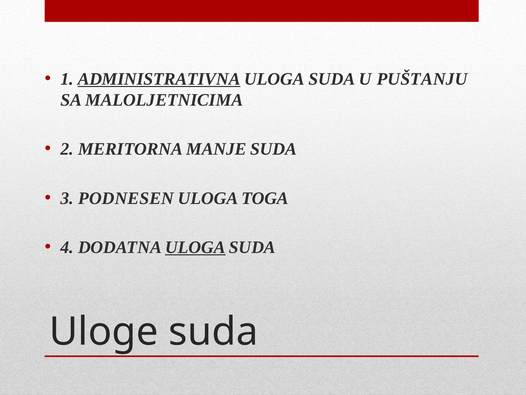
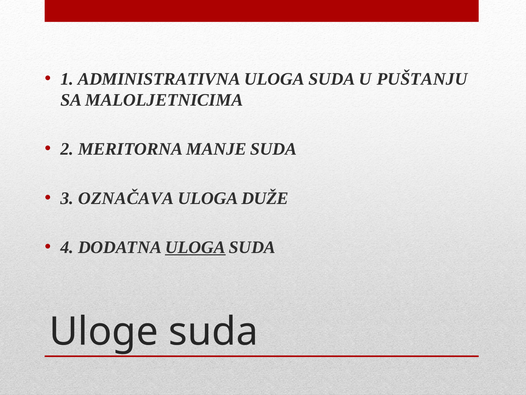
ADMINISTRATIVNA underline: present -> none (159, 79)
PODNESEN: PODNESEN -> OZNAČAVA (126, 198)
TOGA: TOGA -> DUŽE (265, 198)
